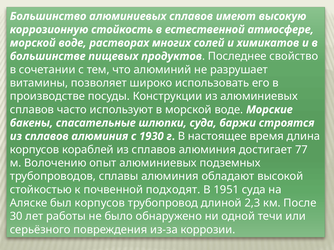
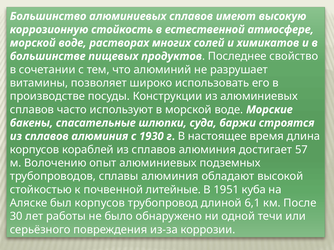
77: 77 -> 57 (301, 150)
подходят: подходят -> литейные (173, 190)
1951 суда: суда -> куба (254, 190)
2,3: 2,3 -> 6,1 (252, 203)
